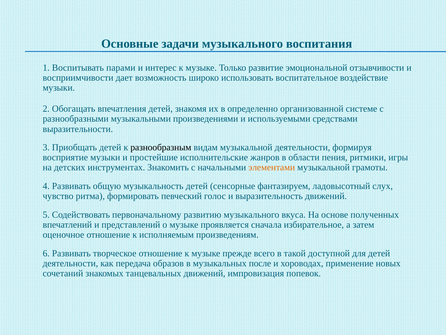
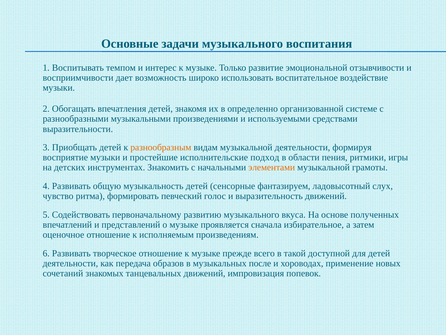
парами: парами -> темпом (121, 68)
разнообразным colour: black -> orange (161, 147)
жанров: жанров -> подход (265, 157)
